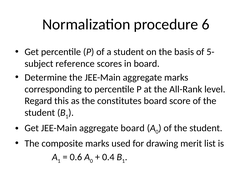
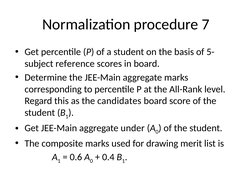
6: 6 -> 7 (206, 24)
constitutes: constitutes -> candidates (119, 101)
aggregate board: board -> under (133, 128)
